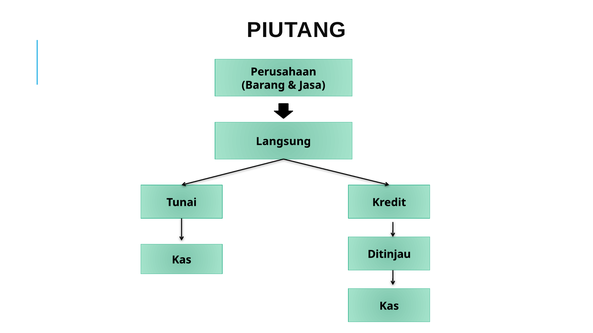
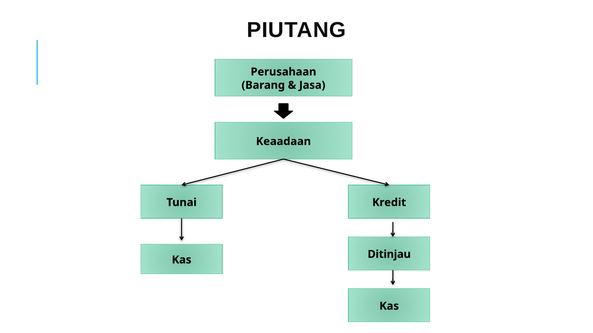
Langsung: Langsung -> Keaadaan (283, 142)
